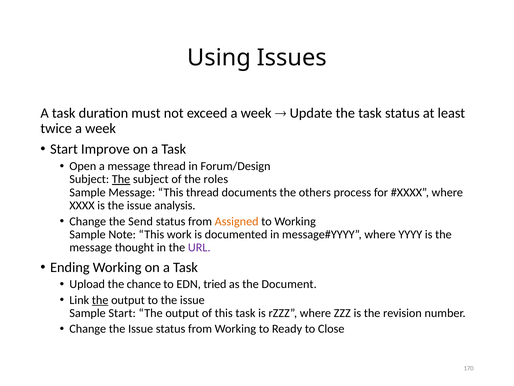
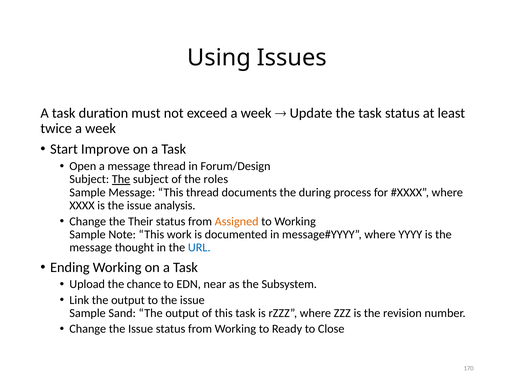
others: others -> during (315, 192)
Send: Send -> Their (141, 221)
URL colour: purple -> blue (199, 247)
tried: tried -> near (215, 284)
Document: Document -> Subsystem (289, 284)
the underline: present -> none (100, 300)
Sample Start: Start -> Sand (122, 313)
